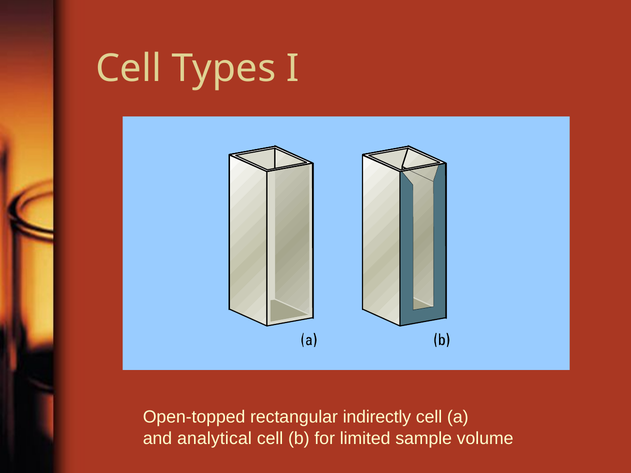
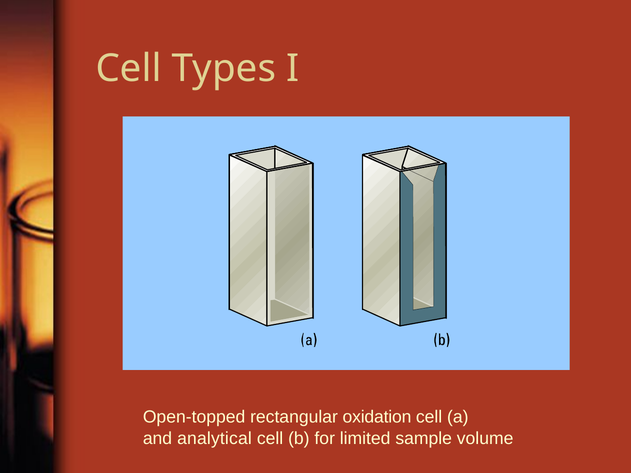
indirectly: indirectly -> oxidation (377, 417)
